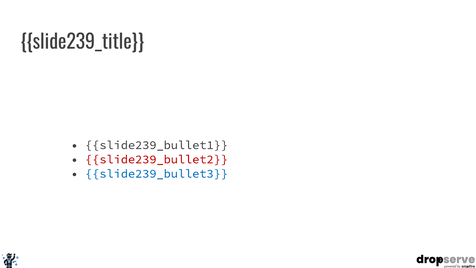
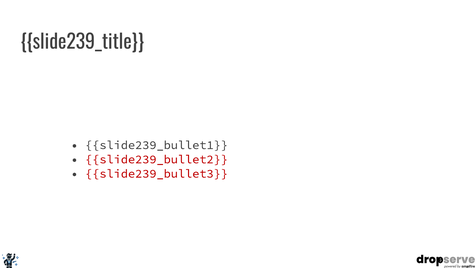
slide239_bullet3 colour: blue -> red (157, 174)
